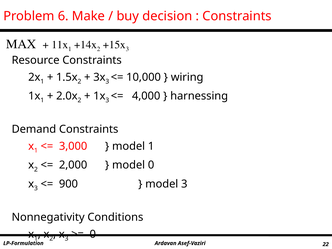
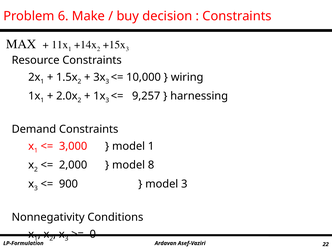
4,000: 4,000 -> 9,257 (146, 96)
model 0: 0 -> 8 (151, 165)
